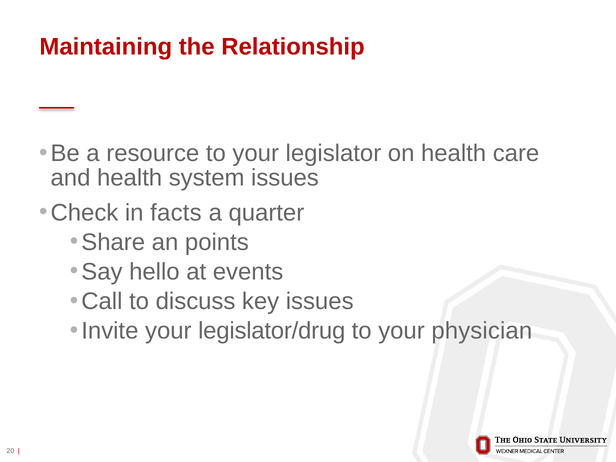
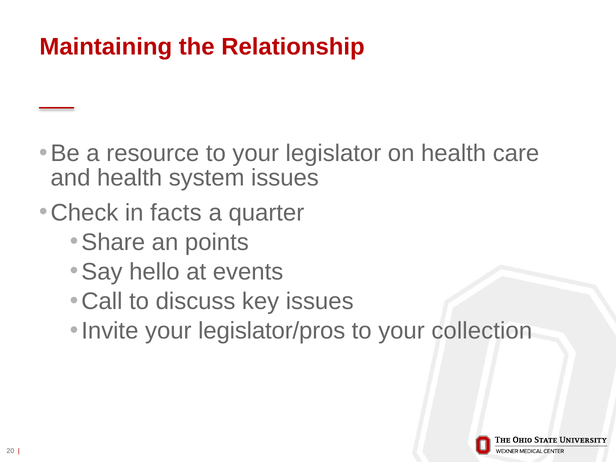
legislator/drug: legislator/drug -> legislator/pros (272, 331)
physician: physician -> collection (482, 331)
